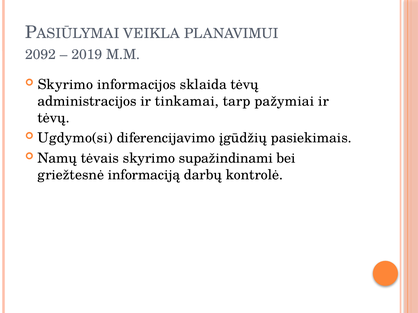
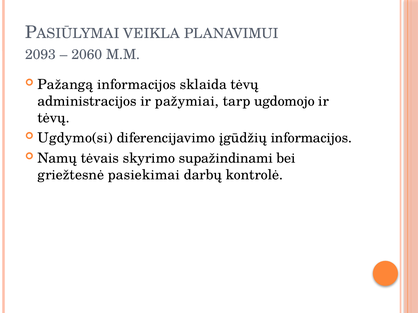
2092: 2092 -> 2093 (40, 55)
2019: 2019 -> 2060 (87, 55)
Skyrimo: Skyrimo -> Pažangą (65, 85)
tinkamai: tinkamai -> pažymiai (187, 101)
pažymiai: pažymiai -> ugdomojo (284, 101)
įgūdžių pasiekimais: pasiekimais -> informacijos (311, 138)
informaciją: informaciją -> pasiekimai (144, 175)
